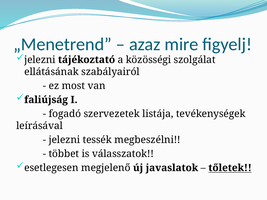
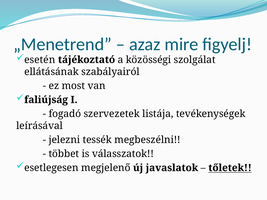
jelezni: jelezni -> esetén (40, 60)
